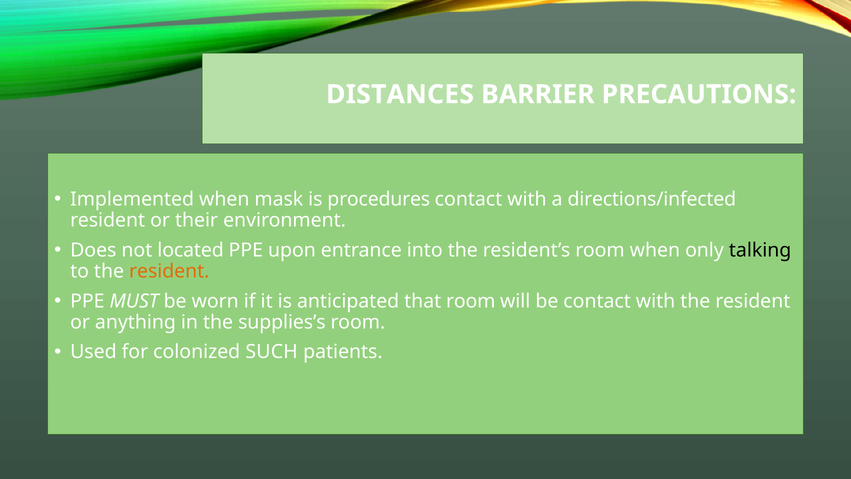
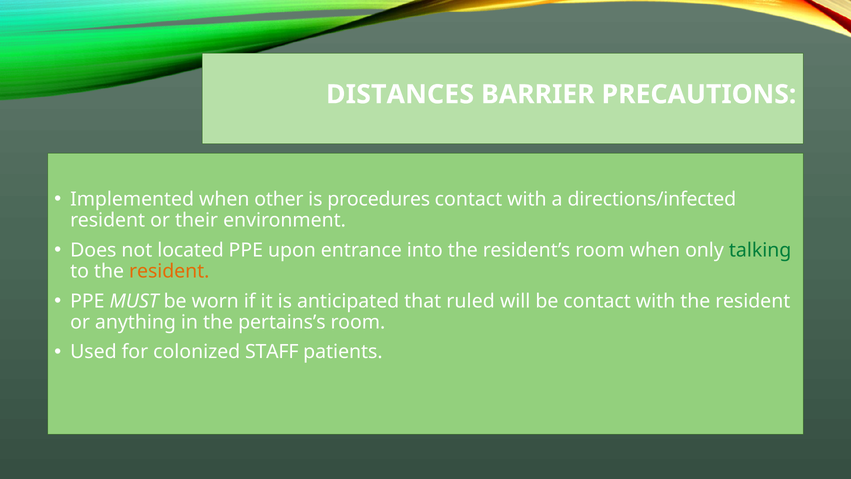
mask: mask -> other (279, 199)
talking colour: black -> green (760, 250)
that room: room -> ruled (471, 301)
supplies’s: supplies’s -> pertains’s (282, 322)
SUCH: SUCH -> STAFF (272, 352)
